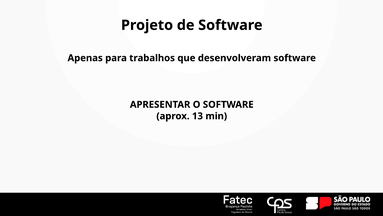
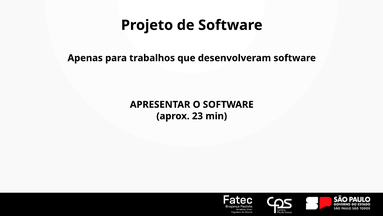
13: 13 -> 23 (197, 116)
